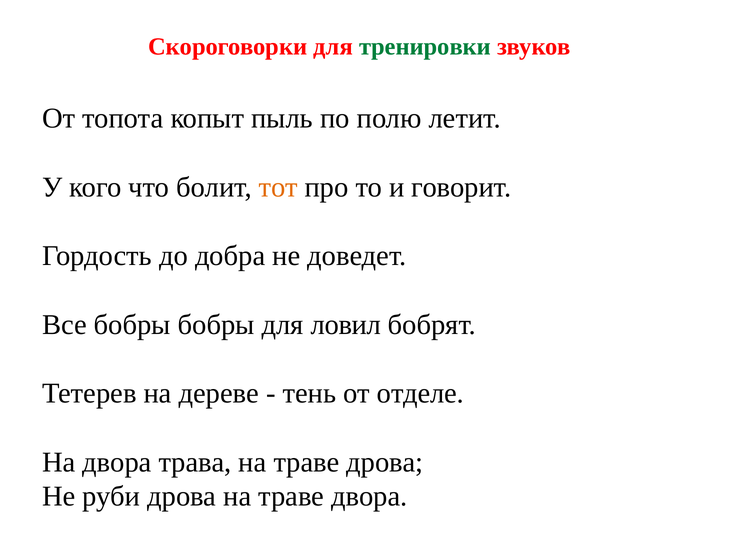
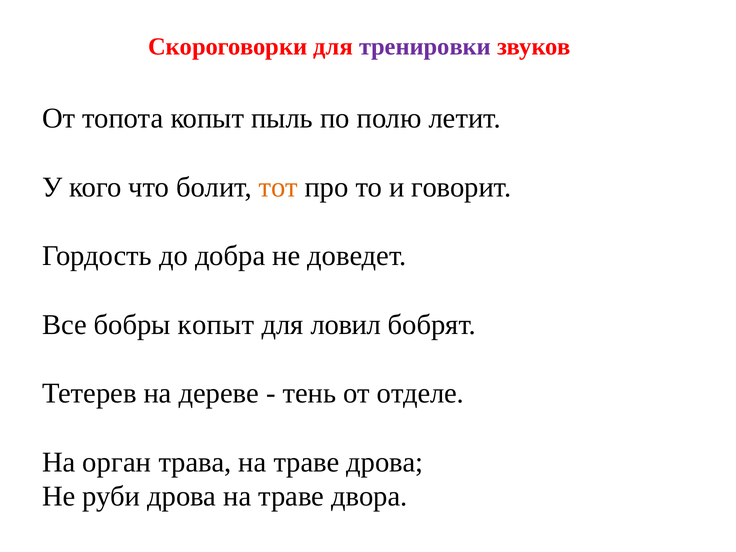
тренировки colour: green -> purple (425, 47)
бобры бобры: бобры -> копыт (216, 325)
На двора: двора -> орган (117, 462)
